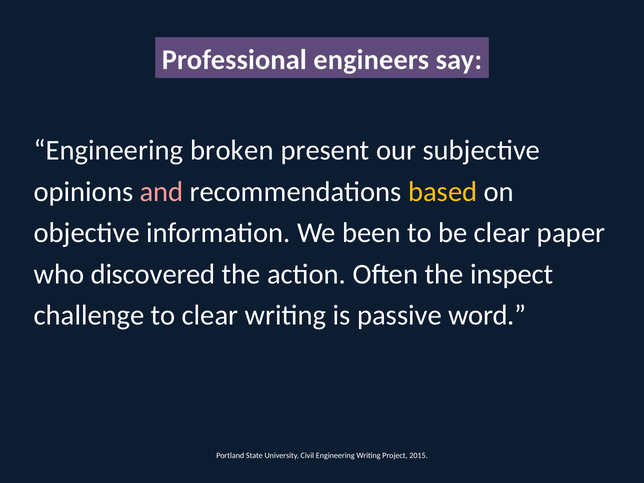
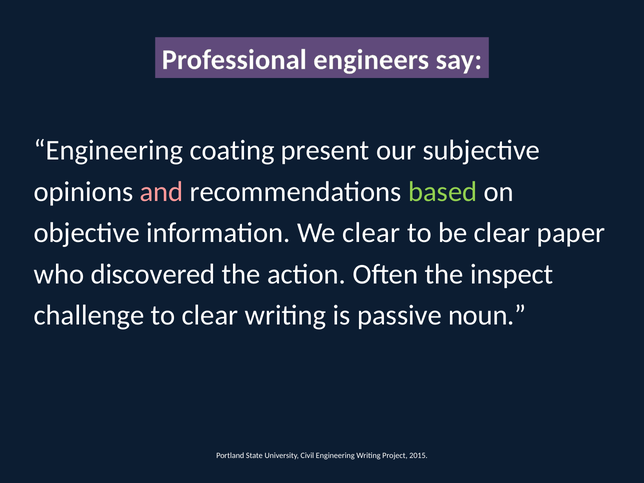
broken: broken -> coating (232, 150)
based colour: yellow -> light green (443, 192)
We been: been -> clear (371, 233)
word: word -> noun (487, 315)
